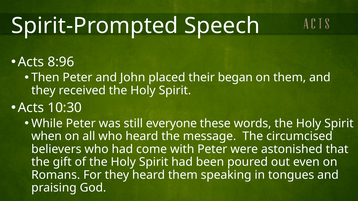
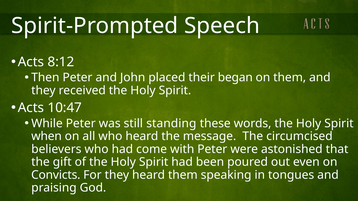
8:96: 8:96 -> 8:12 (61, 62)
10:30: 10:30 -> 10:47 (65, 108)
everyone: everyone -> standing (171, 124)
Romans: Romans -> Convicts (56, 175)
